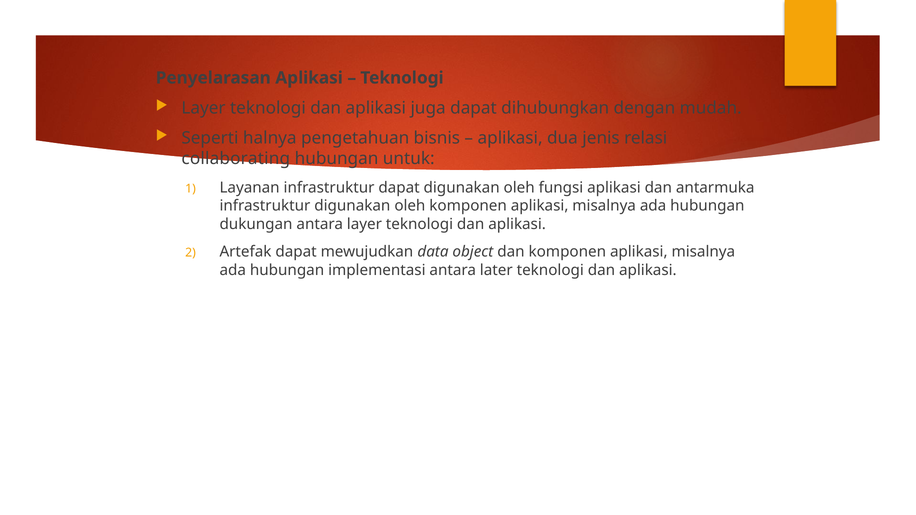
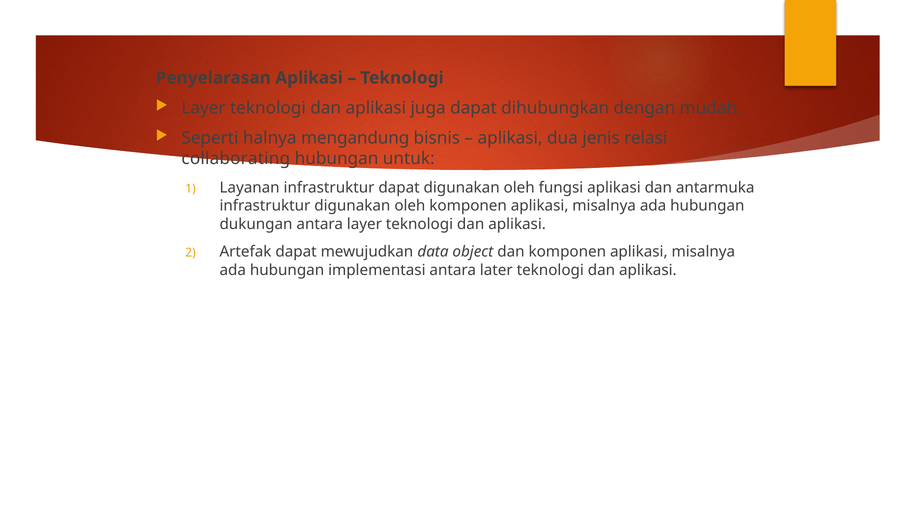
pengetahuan: pengetahuan -> mengandung (355, 138)
